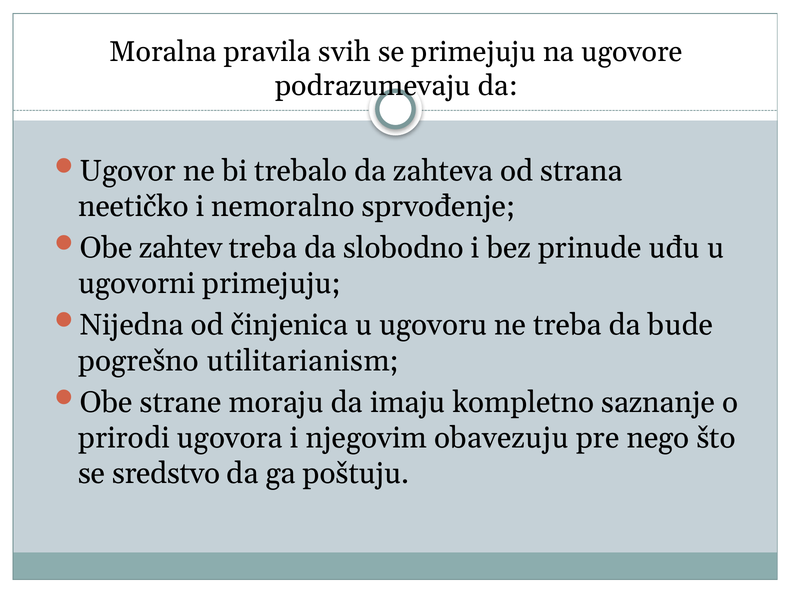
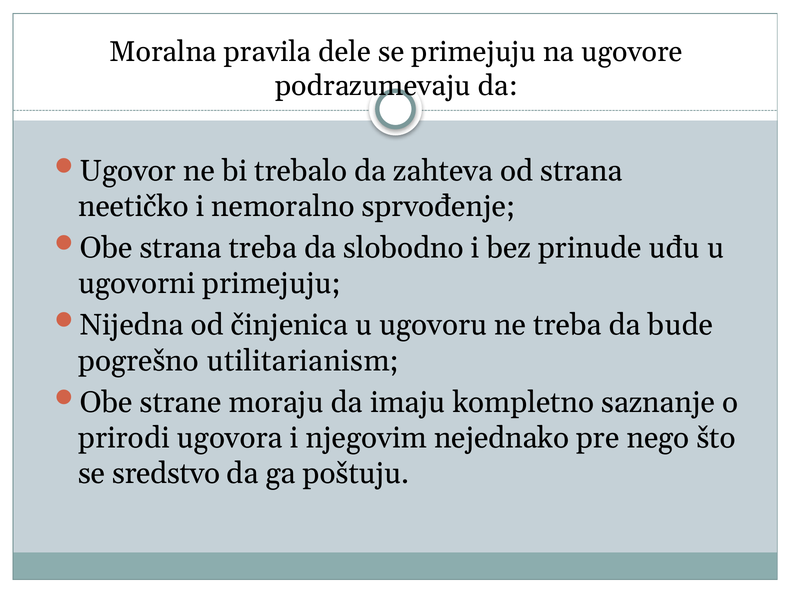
svih: svih -> dele (345, 52)
Obe zahtev: zahtev -> strana (181, 248)
obavezuju: obavezuju -> nejednako (502, 438)
